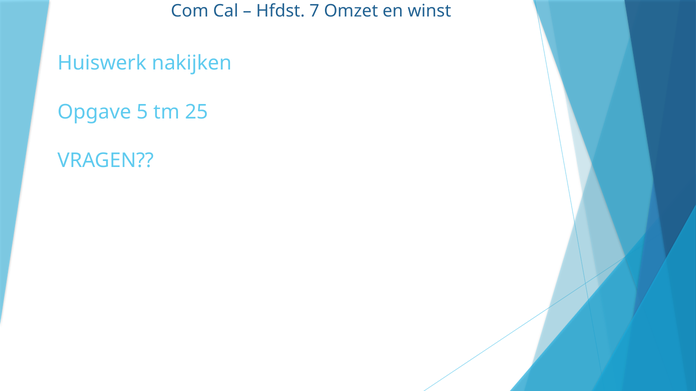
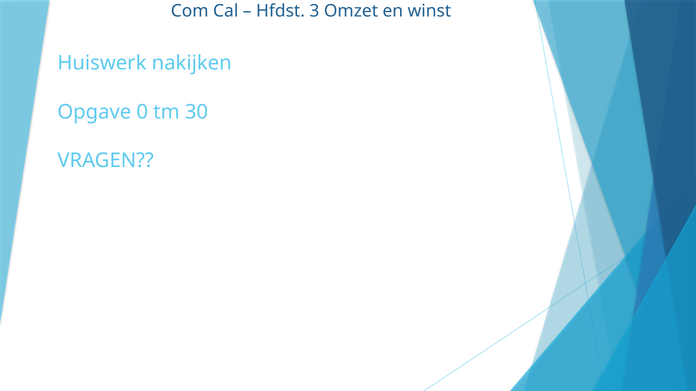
7: 7 -> 3 (314, 11)
5: 5 -> 0 (142, 112)
25: 25 -> 30 (196, 112)
